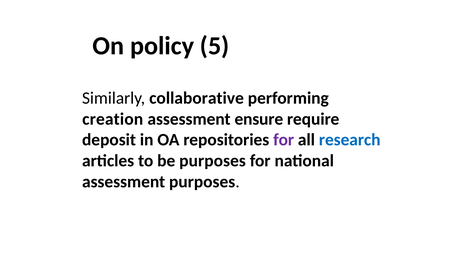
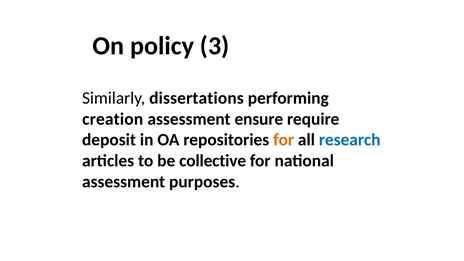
5: 5 -> 3 (215, 46)
collaborative: collaborative -> dissertations (196, 98)
for colour: purple -> orange (284, 140)
be purposes: purposes -> collective (213, 161)
